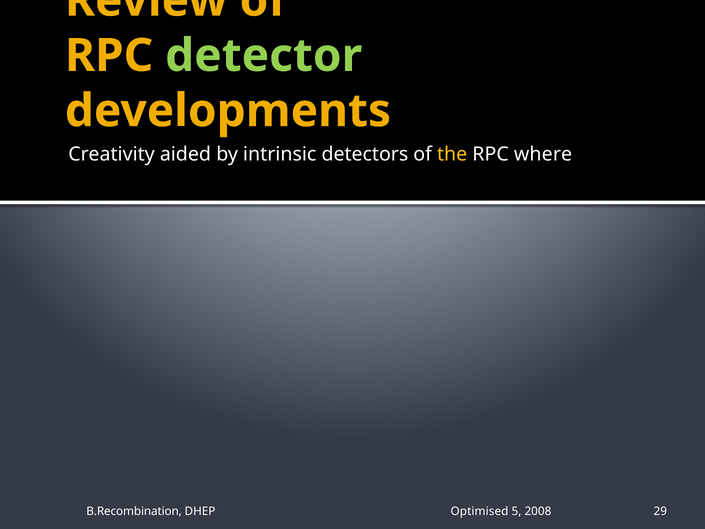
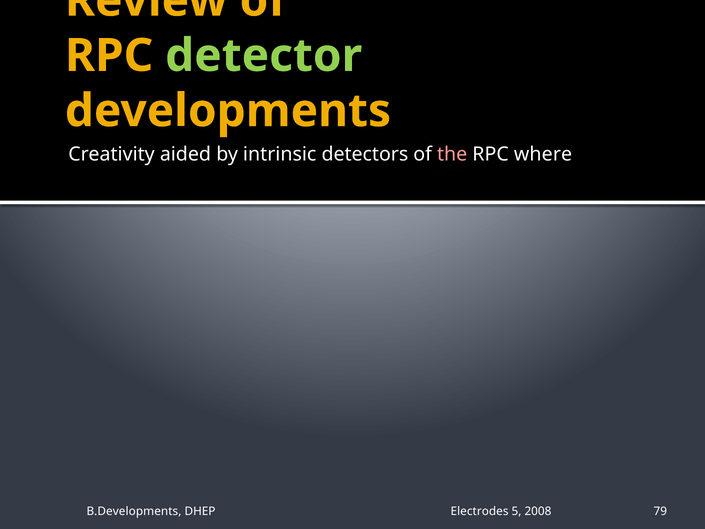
the colour: yellow -> pink (452, 154)
B.Recombination: B.Recombination -> B.Developments (134, 511)
Optimised: Optimised -> Electrodes (480, 511)
29: 29 -> 79 (660, 511)
